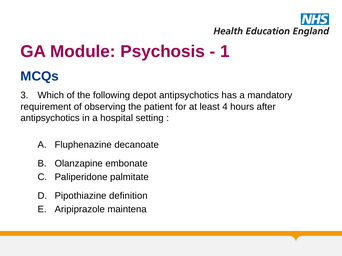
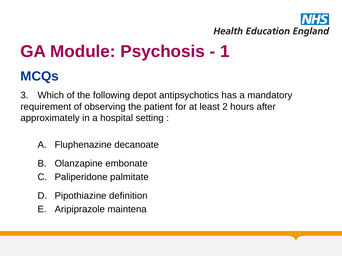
4: 4 -> 2 (225, 107)
antipsychotics: antipsychotics -> approximately (50, 118)
